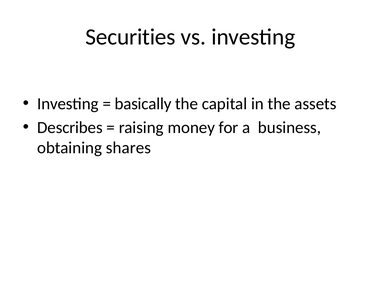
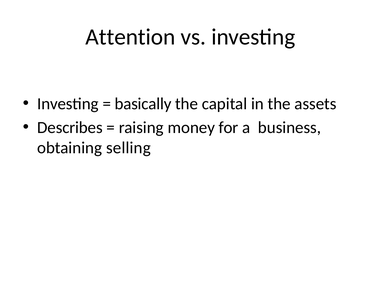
Securities: Securities -> Attention (130, 37)
shares: shares -> selling (128, 148)
